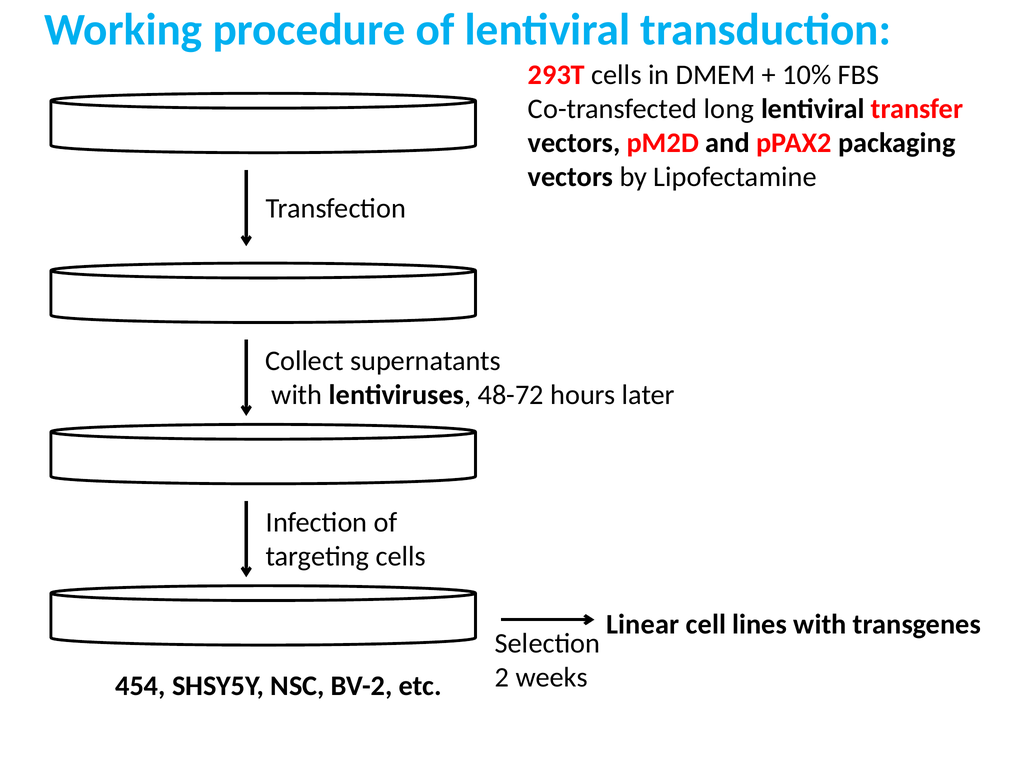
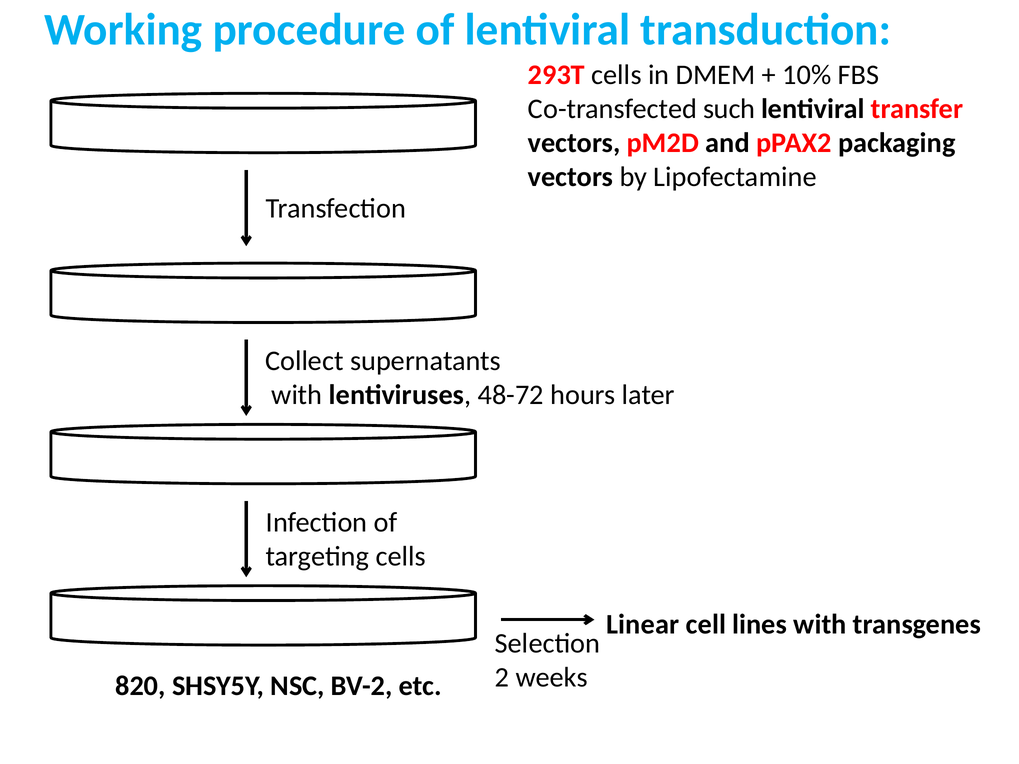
long: long -> such (729, 109)
454: 454 -> 820 (140, 686)
